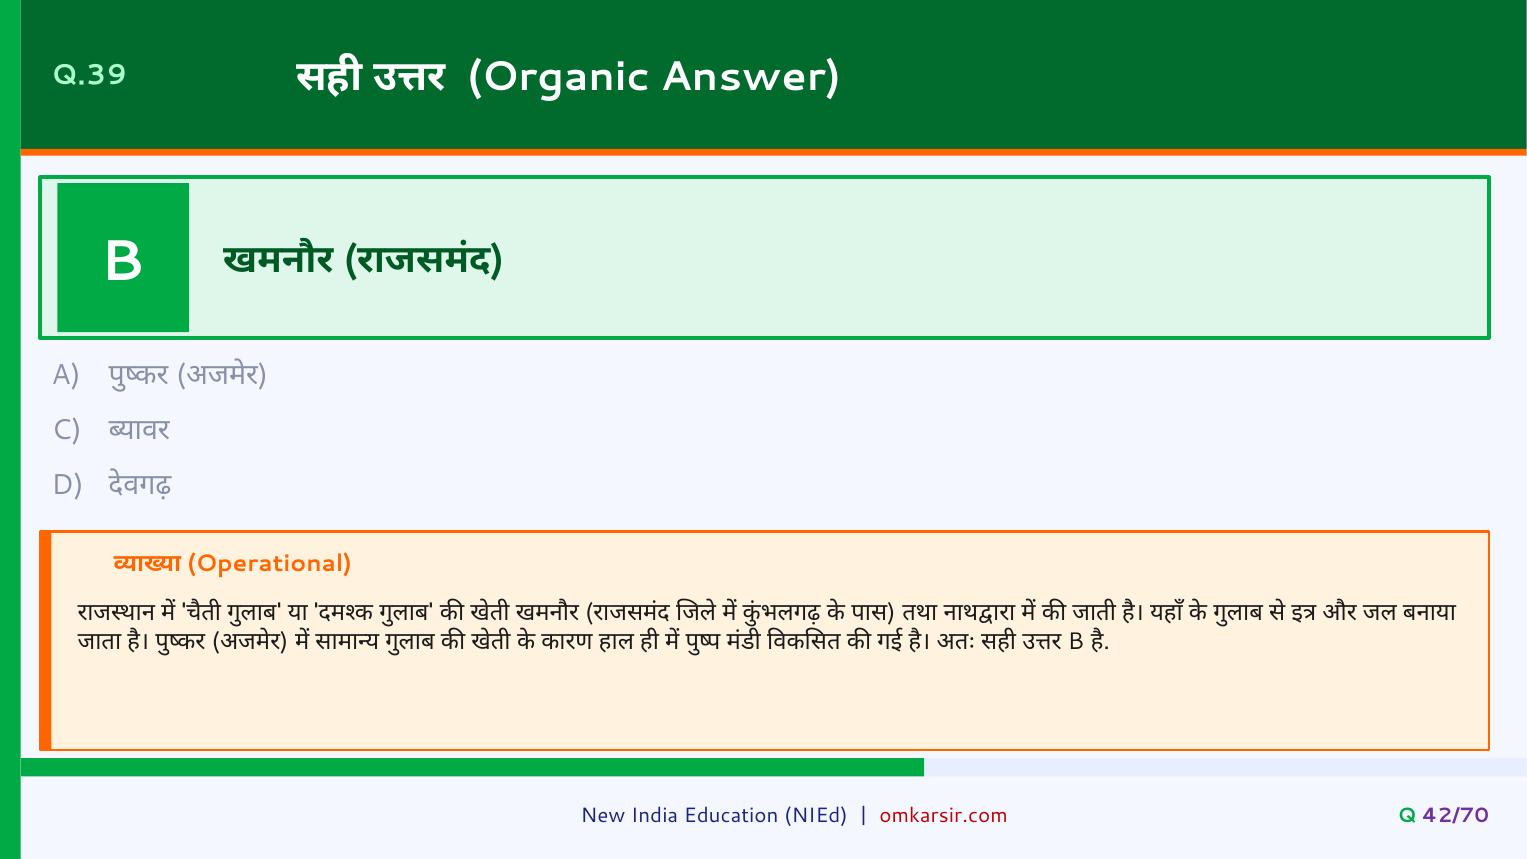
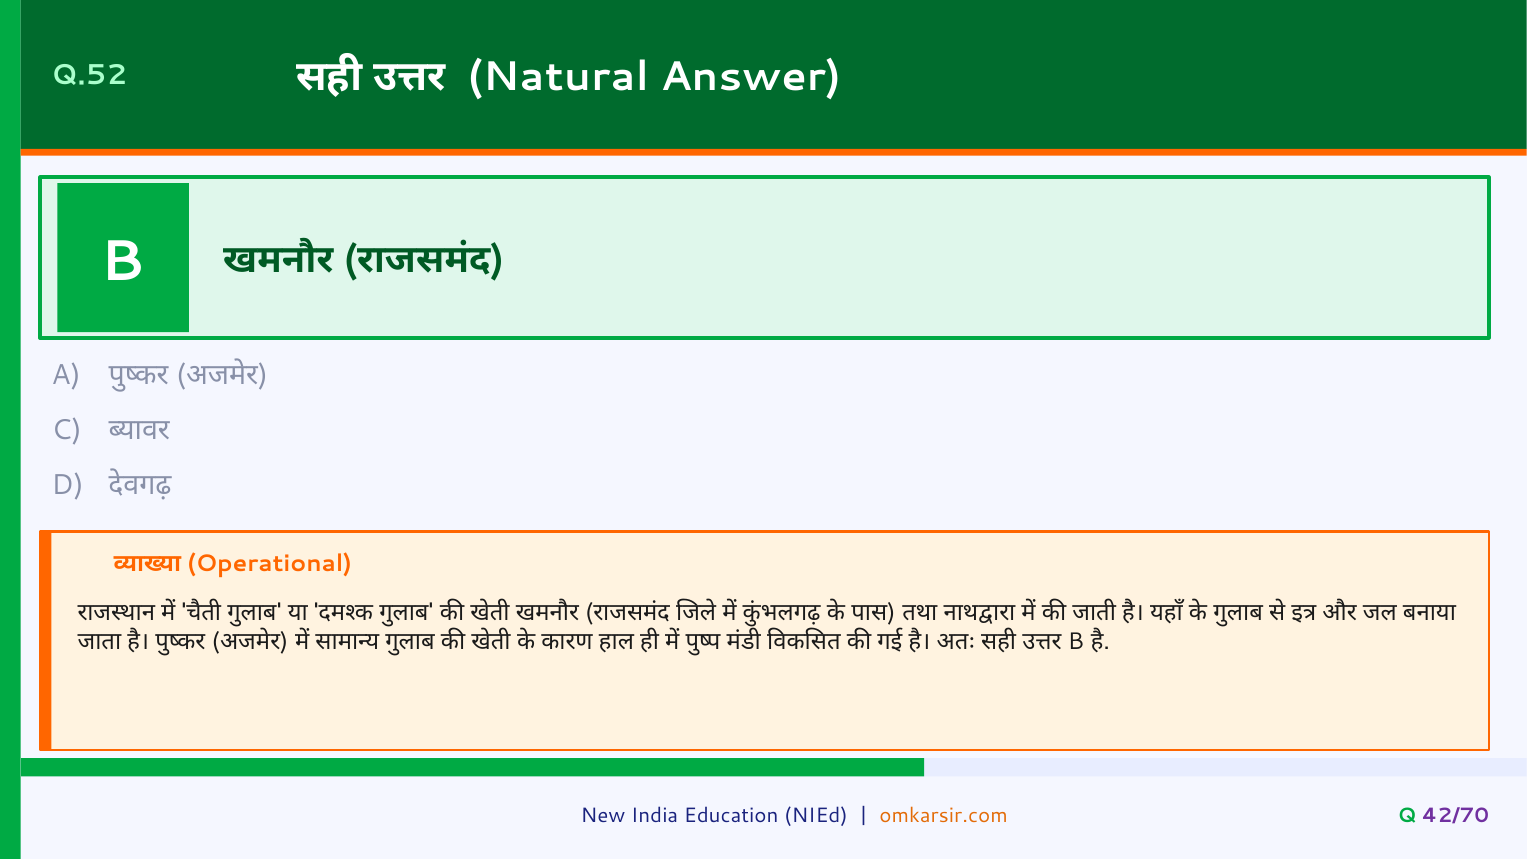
Q.39: Q.39 -> Q.52 (89, 75)
Organic: Organic -> Natural (558, 77)
omkarsir.com colour: red -> orange (944, 816)
